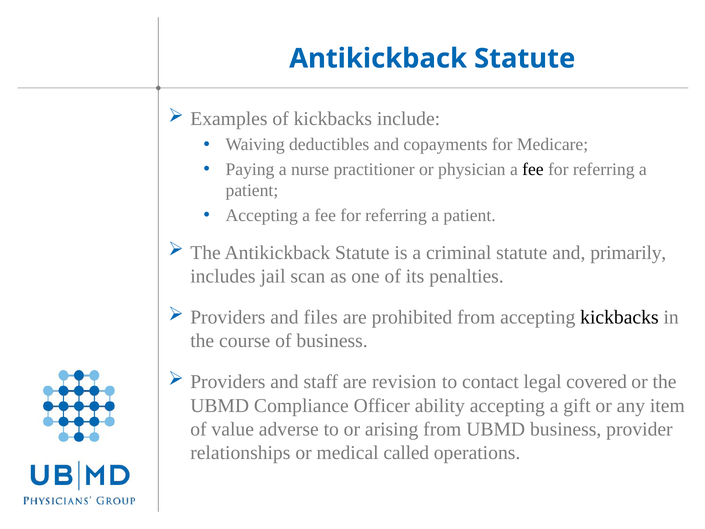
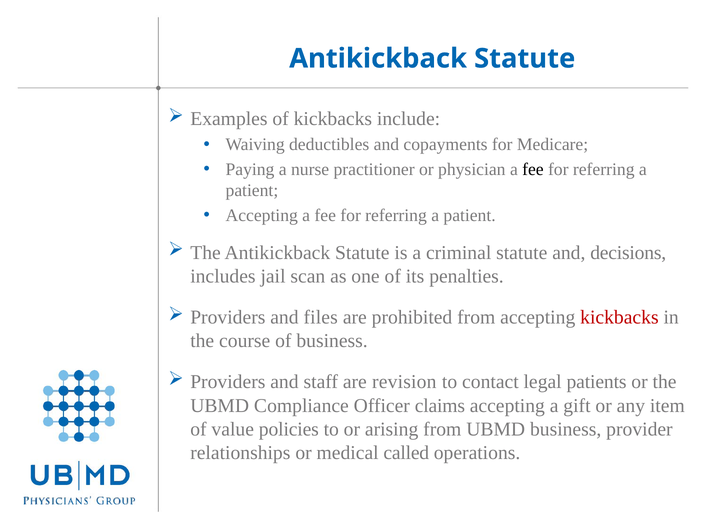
primarily: primarily -> decisions (628, 253)
kickbacks colour: black -> red (619, 317)
covered: covered -> patients (597, 382)
ability: ability -> claims (440, 405)
adverse: adverse -> policies (289, 429)
